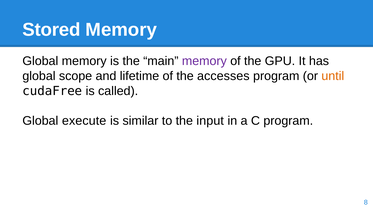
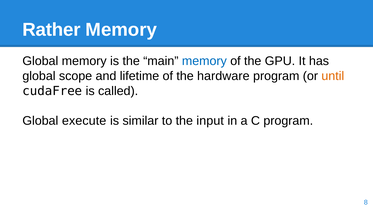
Stored: Stored -> Rather (51, 30)
memory colour: purple -> blue (204, 61)
accesses: accesses -> hardware (223, 76)
